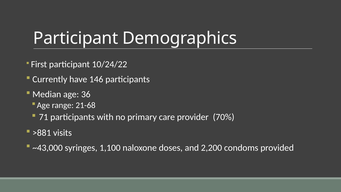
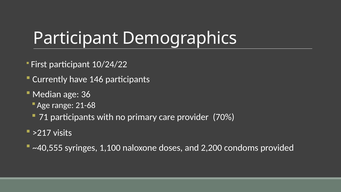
>881: >881 -> >217 (42, 133)
~43,000: ~43,000 -> ~40,555 (48, 148)
